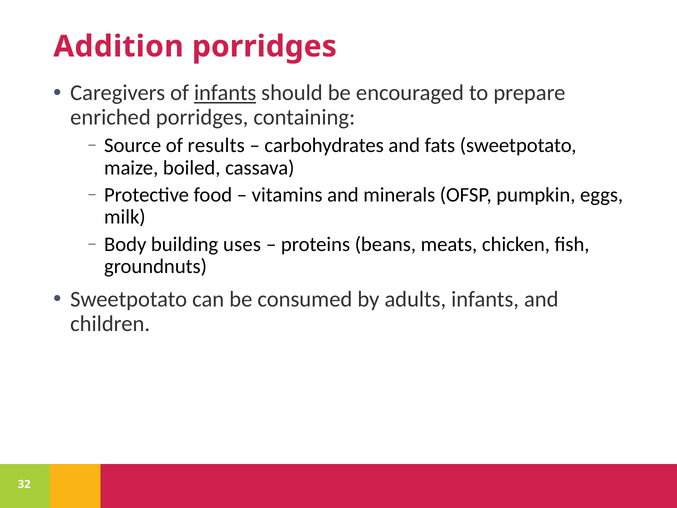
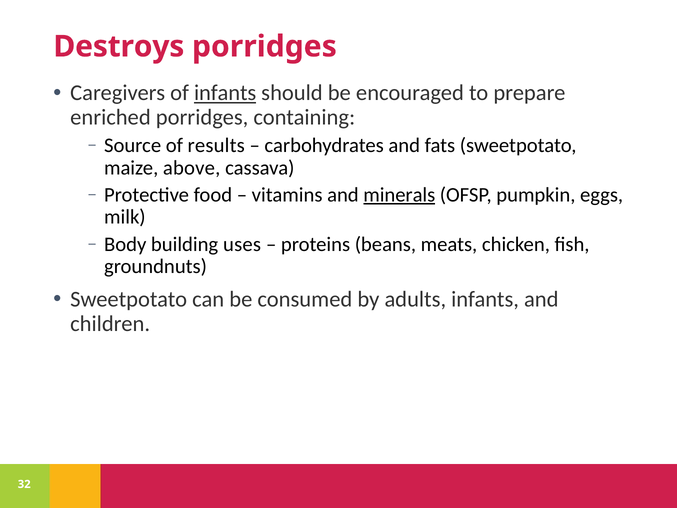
Addition: Addition -> Destroys (119, 46)
boiled: boiled -> above (192, 168)
minerals underline: none -> present (399, 195)
